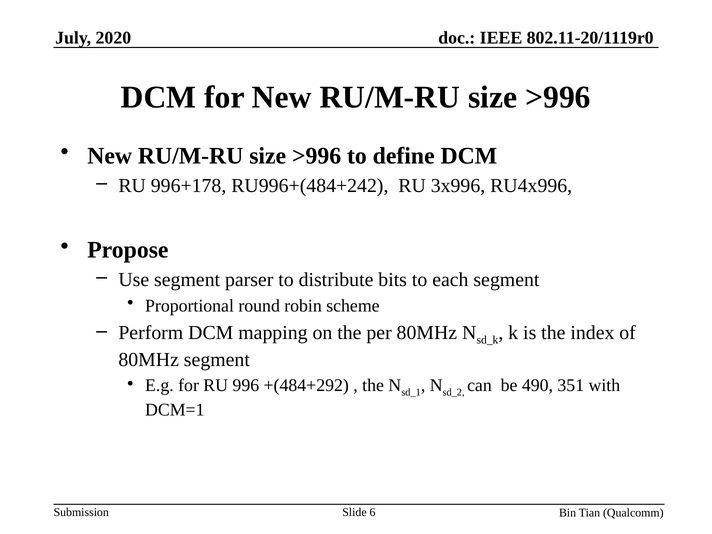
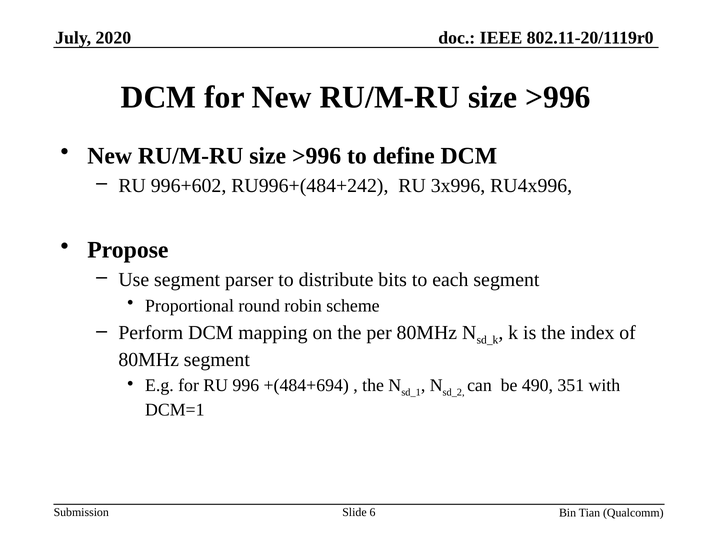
996+178: 996+178 -> 996+602 (189, 186)
+(484+292: +(484+292 -> +(484+694 (306, 385)
